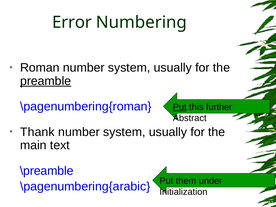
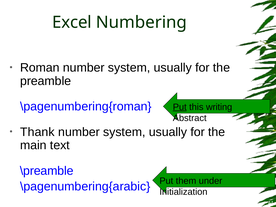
Error: Error -> Excel (72, 22)
preamble underline: present -> none (46, 81)
further: further -> writing (219, 107)
